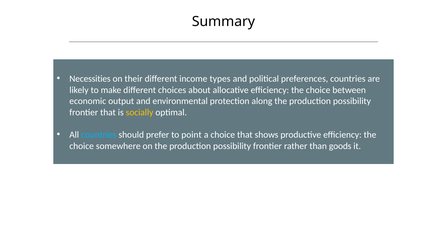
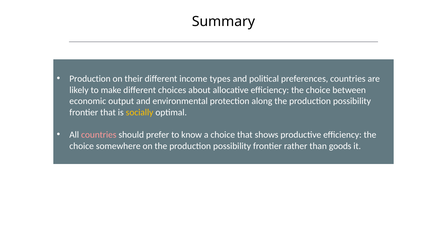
Necessities: Necessities -> Production (90, 79)
countries colour: light blue -> pink (99, 134)
point: point -> know (192, 134)
